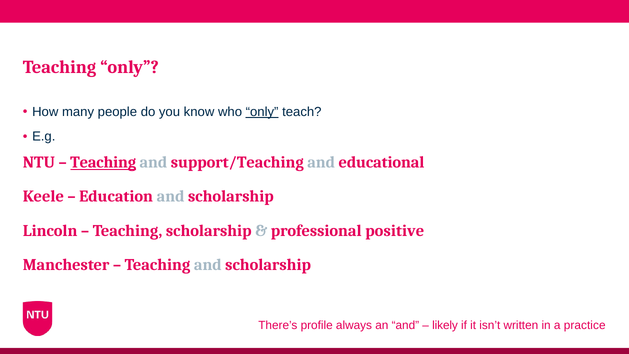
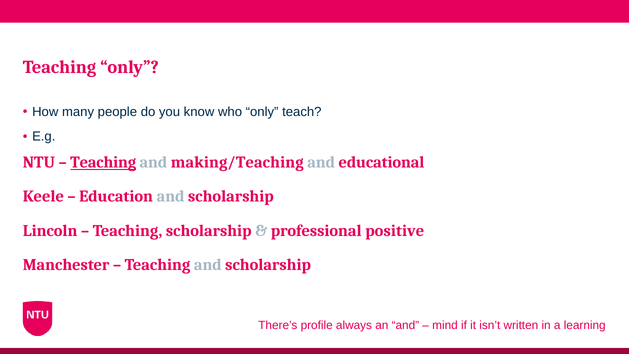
only underline: present -> none (262, 112)
support/Teaching: support/Teaching -> making/Teaching (237, 162)
likely: likely -> mind (445, 325)
practice: practice -> learning (585, 325)
